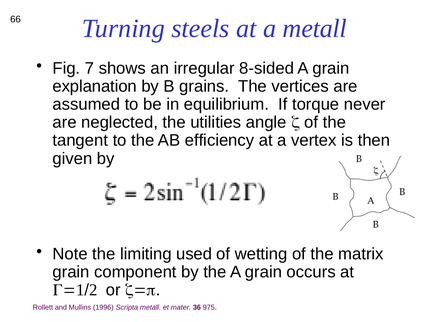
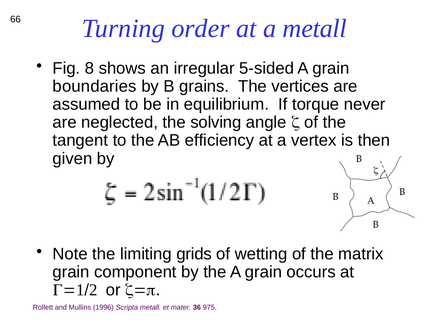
steels: steels -> order (200, 29)
7: 7 -> 8 (90, 68)
8-sided: 8-sided -> 5-sided (267, 68)
explanation: explanation -> boundaries (95, 86)
utilities: utilities -> solving (216, 122)
used: used -> grids (194, 254)
